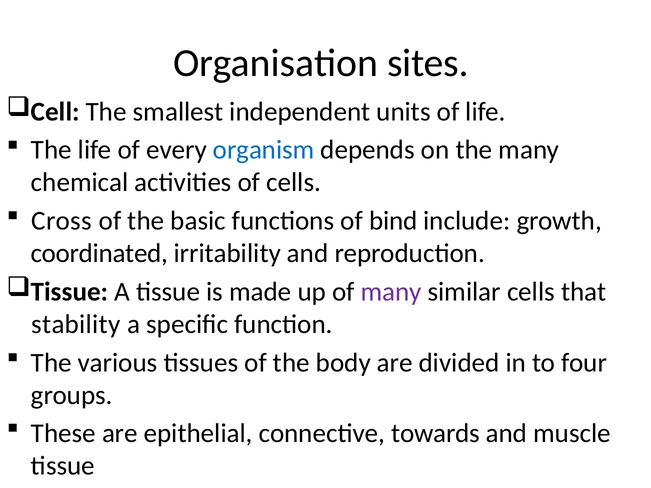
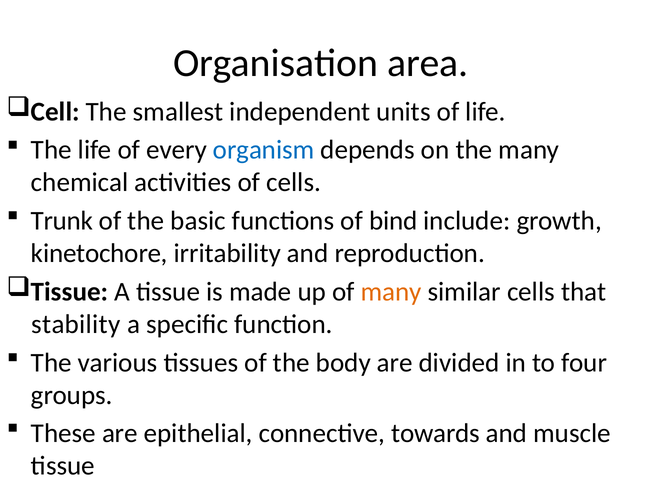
sites: sites -> area (428, 63)
Cross: Cross -> Trunk (62, 221)
coordinated: coordinated -> kinetochore (99, 254)
many colour: purple -> orange (391, 292)
